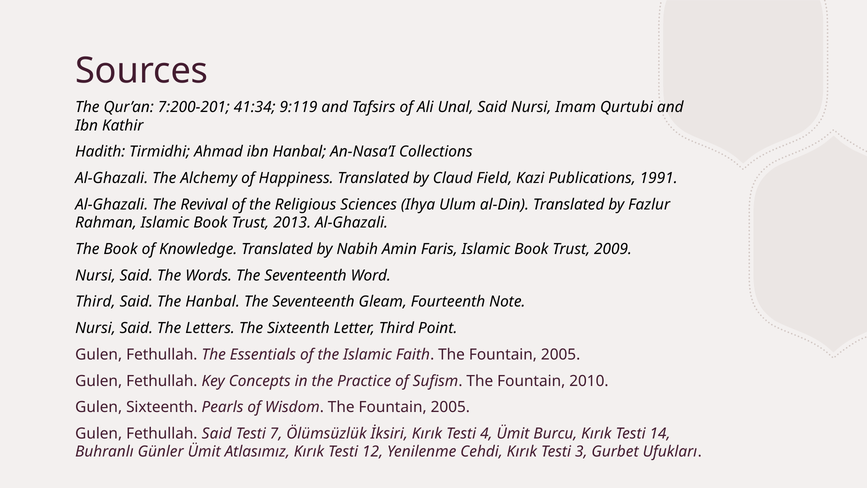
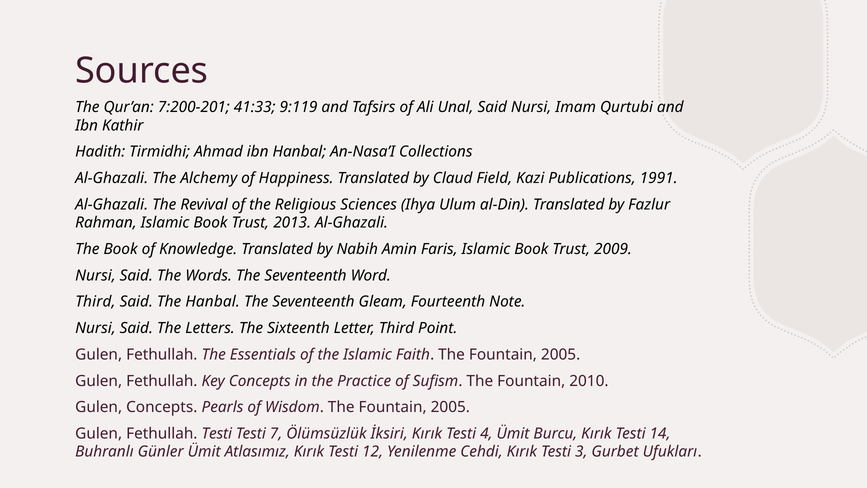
41:34: 41:34 -> 41:33 (255, 107)
Gulen Sixteenth: Sixteenth -> Concepts (162, 407)
Fethullah Said: Said -> Testi (217, 433)
